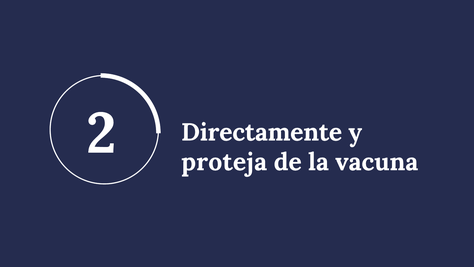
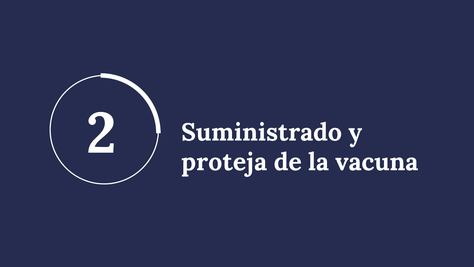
Directamente: Directamente -> Suministrado (262, 132)
